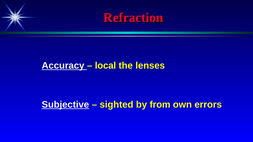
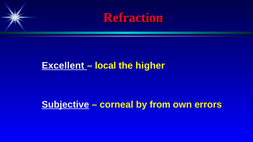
Accuracy: Accuracy -> Excellent (63, 66)
lenses: lenses -> higher (150, 66)
sighted: sighted -> corneal (117, 105)
